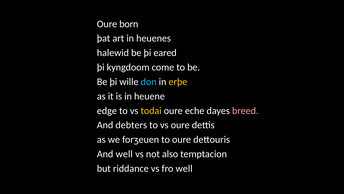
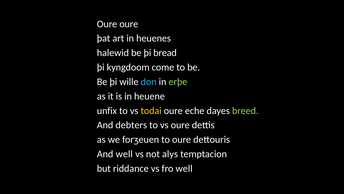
Oure born: born -> oure (129, 24)
eared: eared -> bread (165, 53)
erþe colour: yellow -> light green (178, 82)
edge: edge -> unfix (107, 110)
breed colour: pink -> light green (245, 110)
also: also -> alys (170, 154)
